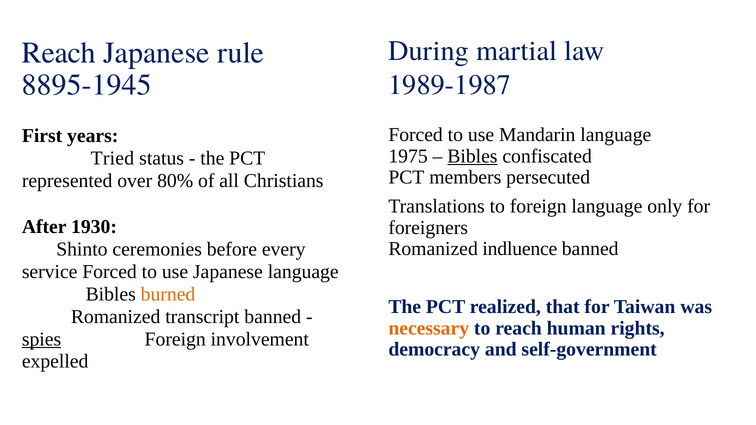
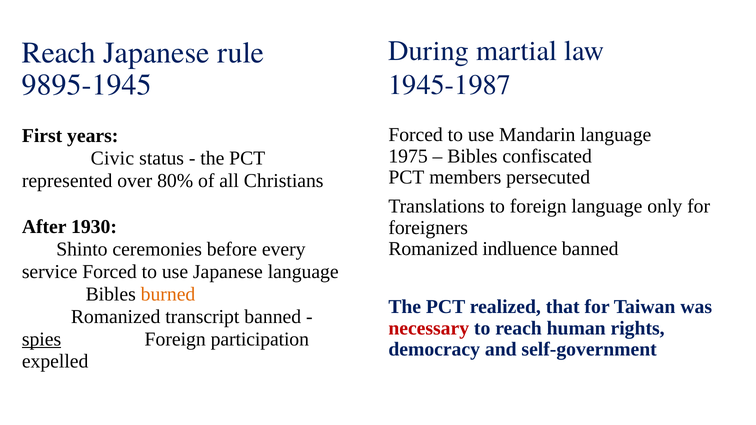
8895-1945: 8895-1945 -> 9895-1945 (87, 85)
1989-1987: 1989-1987 -> 1945-1987 (450, 85)
Bibles underline: present -> none (472, 156)
Tried: Tried -> Civic (112, 158)
necessary colour: orange -> red (429, 328)
involvement: involvement -> participation (260, 339)
